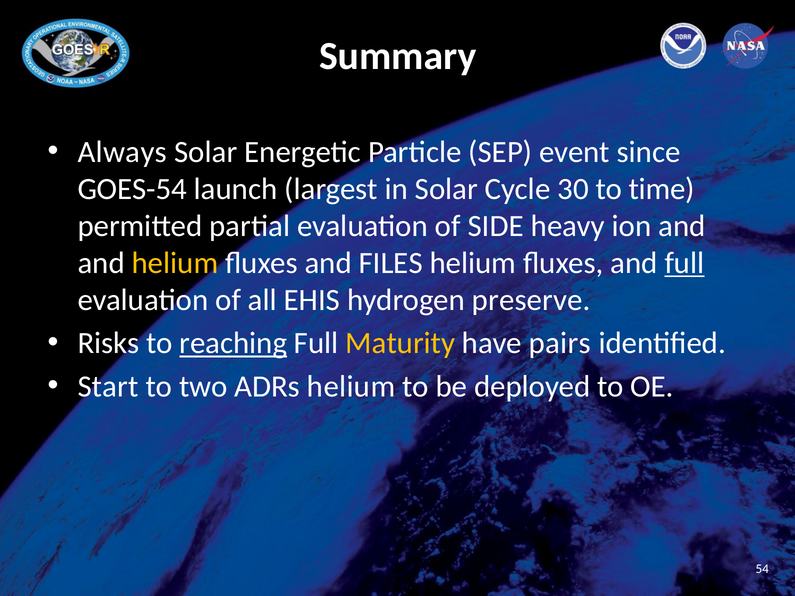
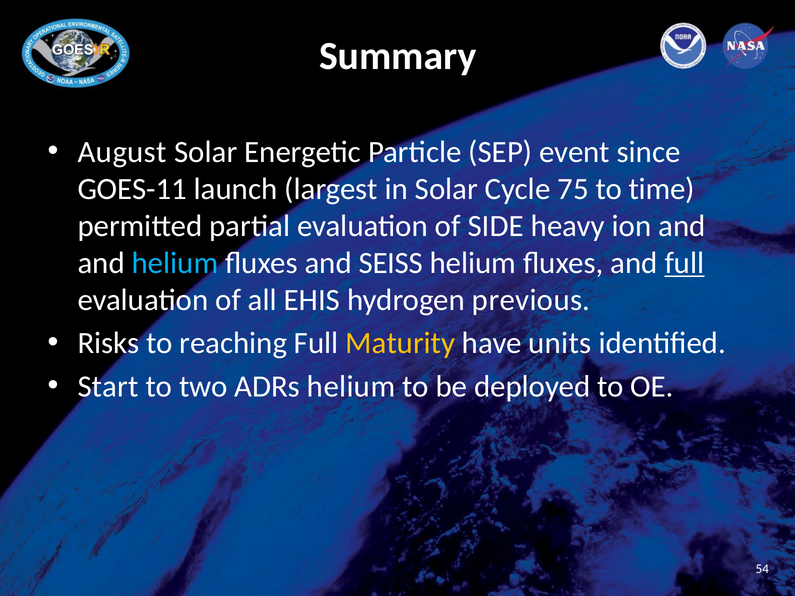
Always: Always -> August (122, 152)
GOES-54: GOES-54 -> GOES-11 (132, 189)
30: 30 -> 75 (573, 189)
helium colour: yellow -> light blue (175, 263)
FILES: FILES -> SEISS (391, 263)
preserve: preserve -> previous (531, 300)
reaching underline: present -> none (233, 343)
pairs: pairs -> units (560, 343)
